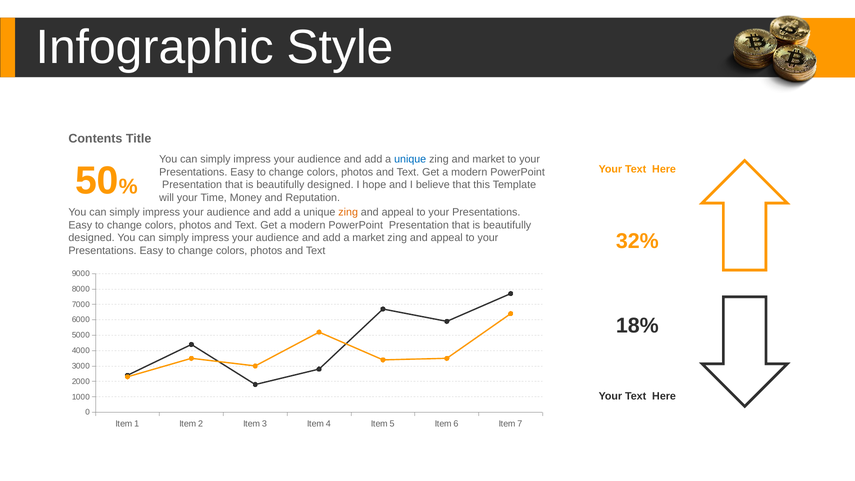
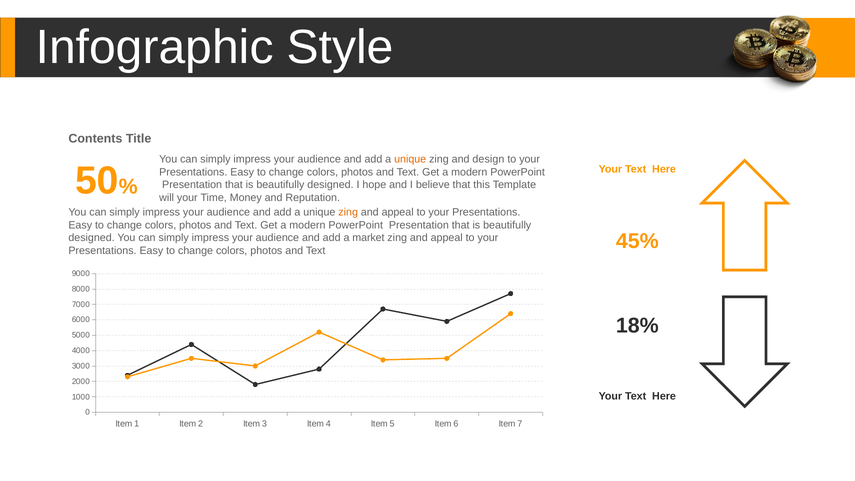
unique colour: blue -> orange (410, 159)
and market: market -> design (488, 159)
32%: 32% -> 45% (637, 241)
